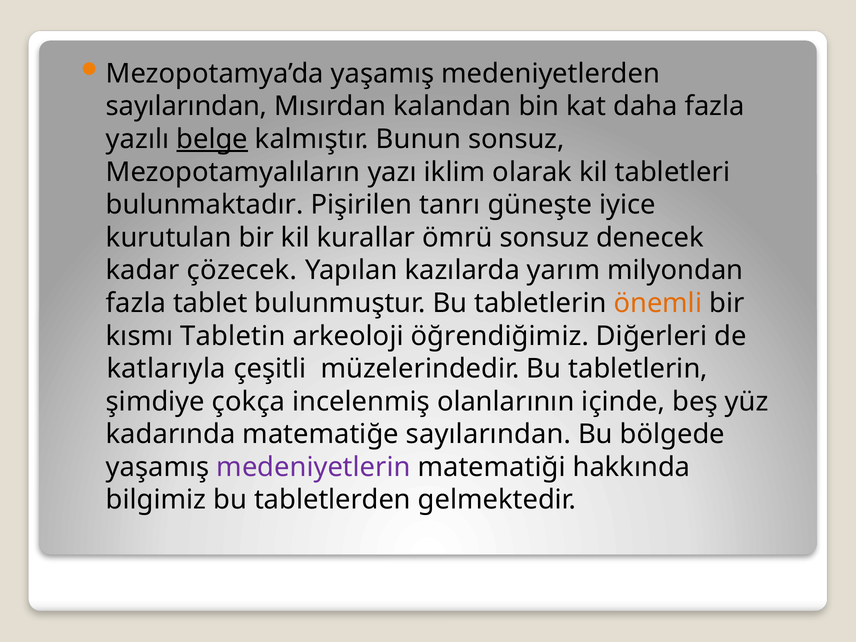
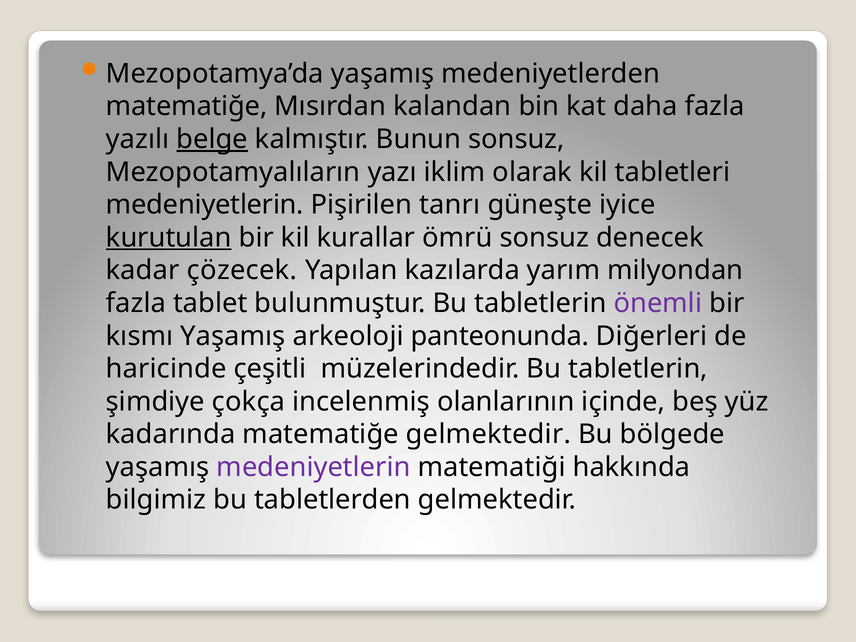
sayılarından: sayılarından -> matematiğe (187, 106)
bulunmaktadır: bulunmaktadır -> medeniyetlerin (205, 205)
kurutulan underline: none -> present (169, 238)
önemli colour: orange -> purple (658, 303)
kısmı Tabletin: Tabletin -> Yaşamış (233, 336)
öğrendiğimiz: öğrendiğimiz -> panteonunda (500, 336)
katlarıyla: katlarıyla -> haricinde (166, 369)
matematiğe sayılarından: sayılarından -> gelmektedir (488, 434)
